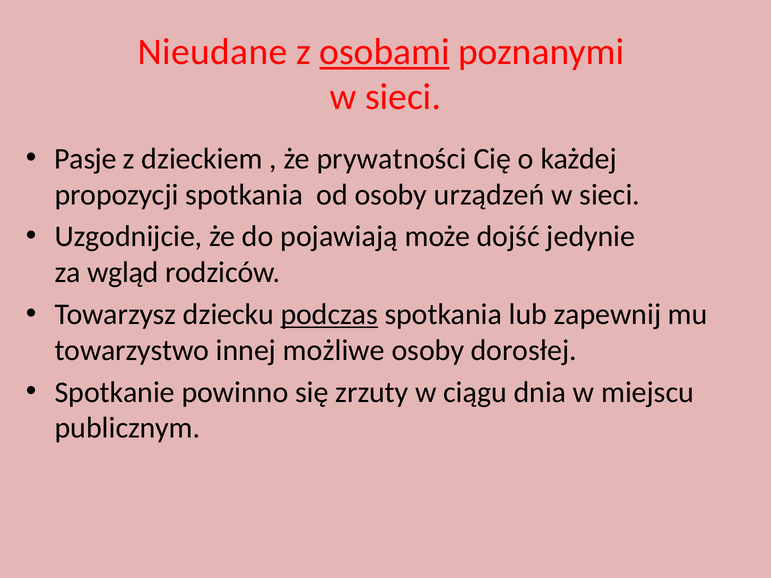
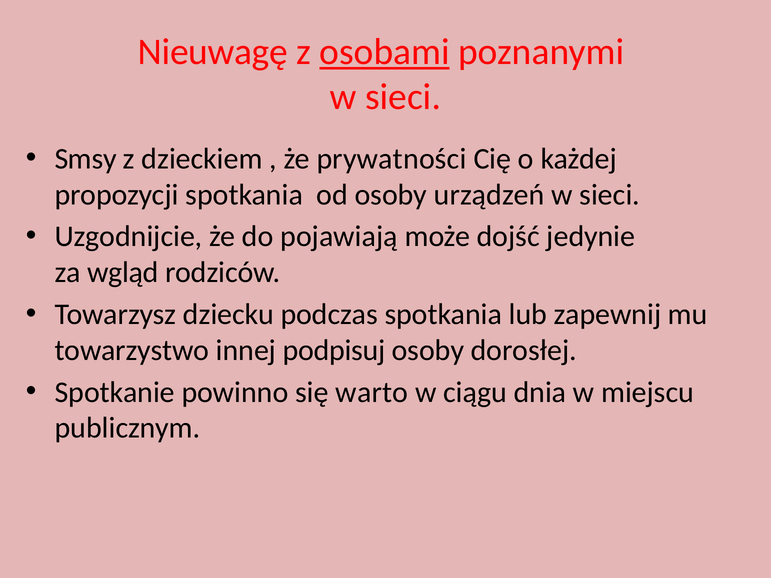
Nieudane: Nieudane -> Nieuwagę (213, 52)
Pasje: Pasje -> Smsy (86, 159)
podczas underline: present -> none (329, 314)
możliwe: możliwe -> podpisuj (334, 350)
zrzuty: zrzuty -> warto (372, 392)
